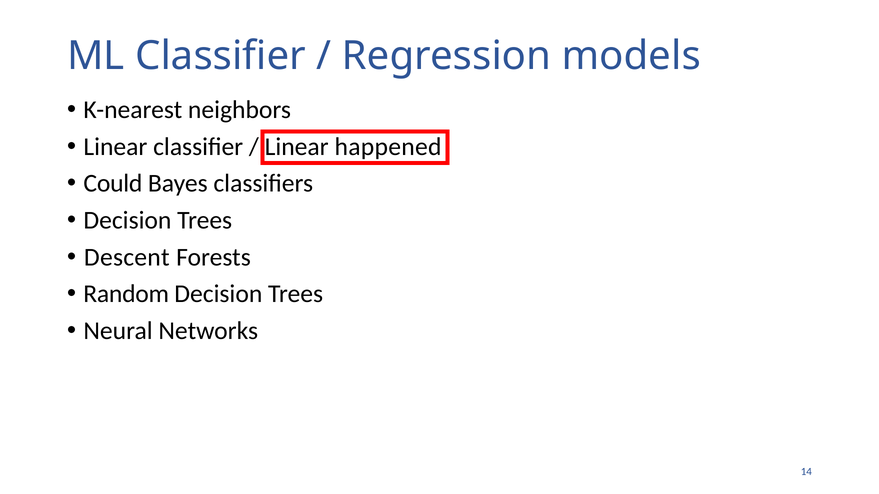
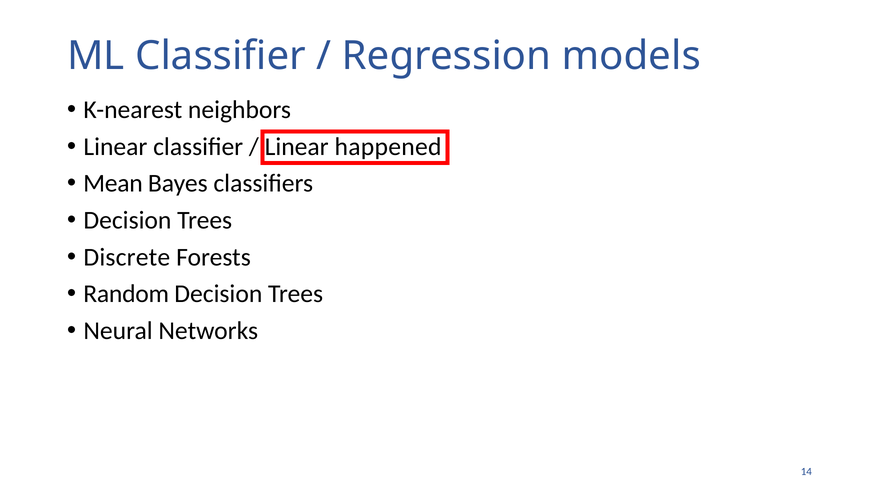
Could: Could -> Mean (113, 184)
Descent: Descent -> Discrete (127, 257)
